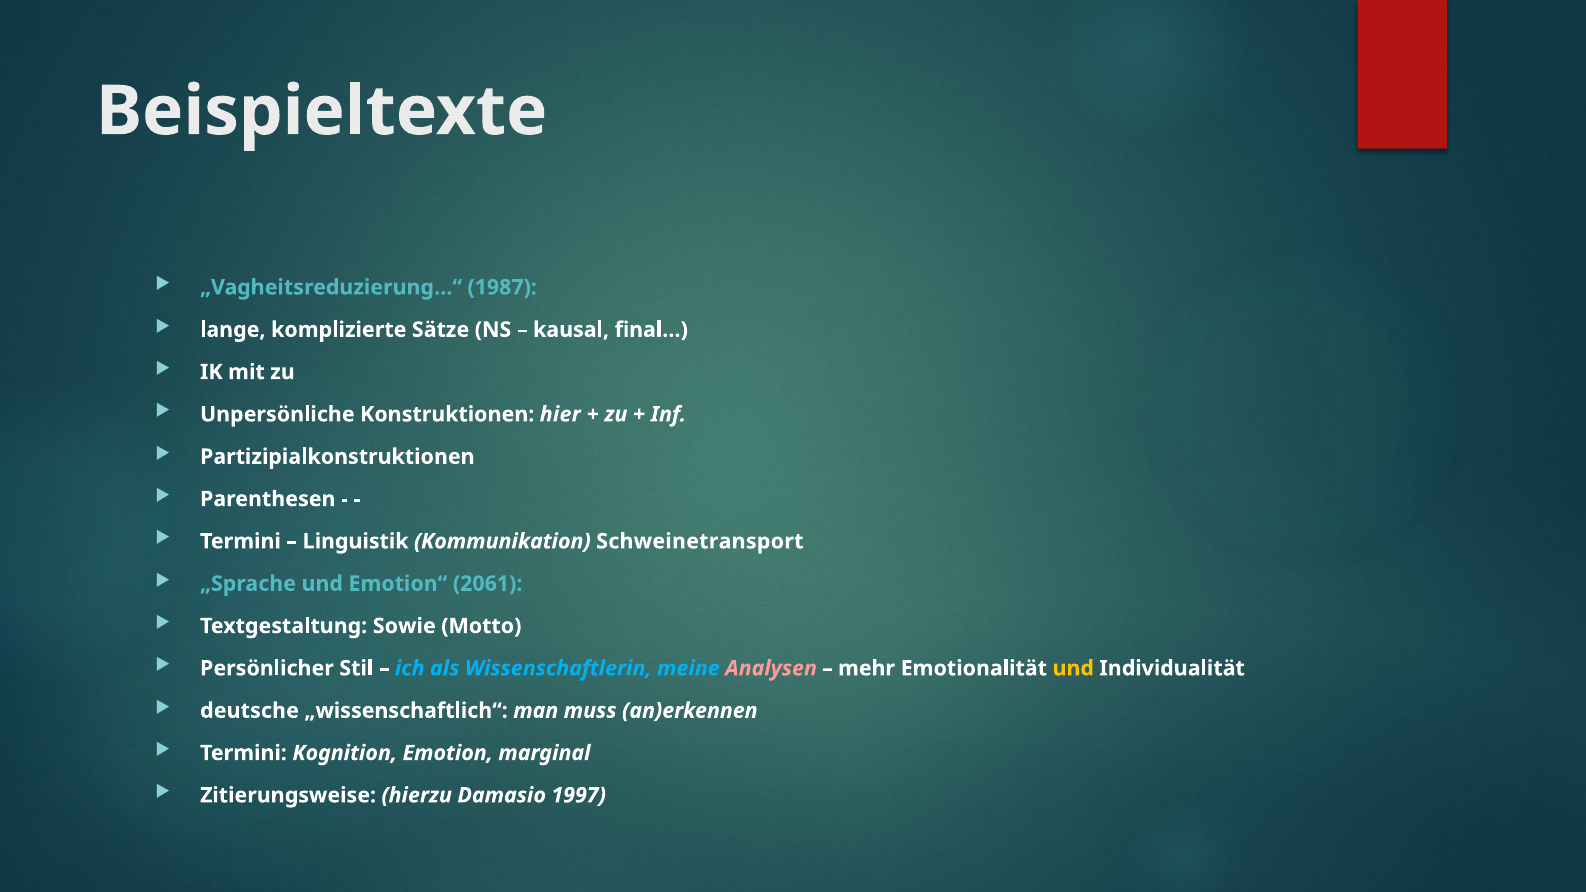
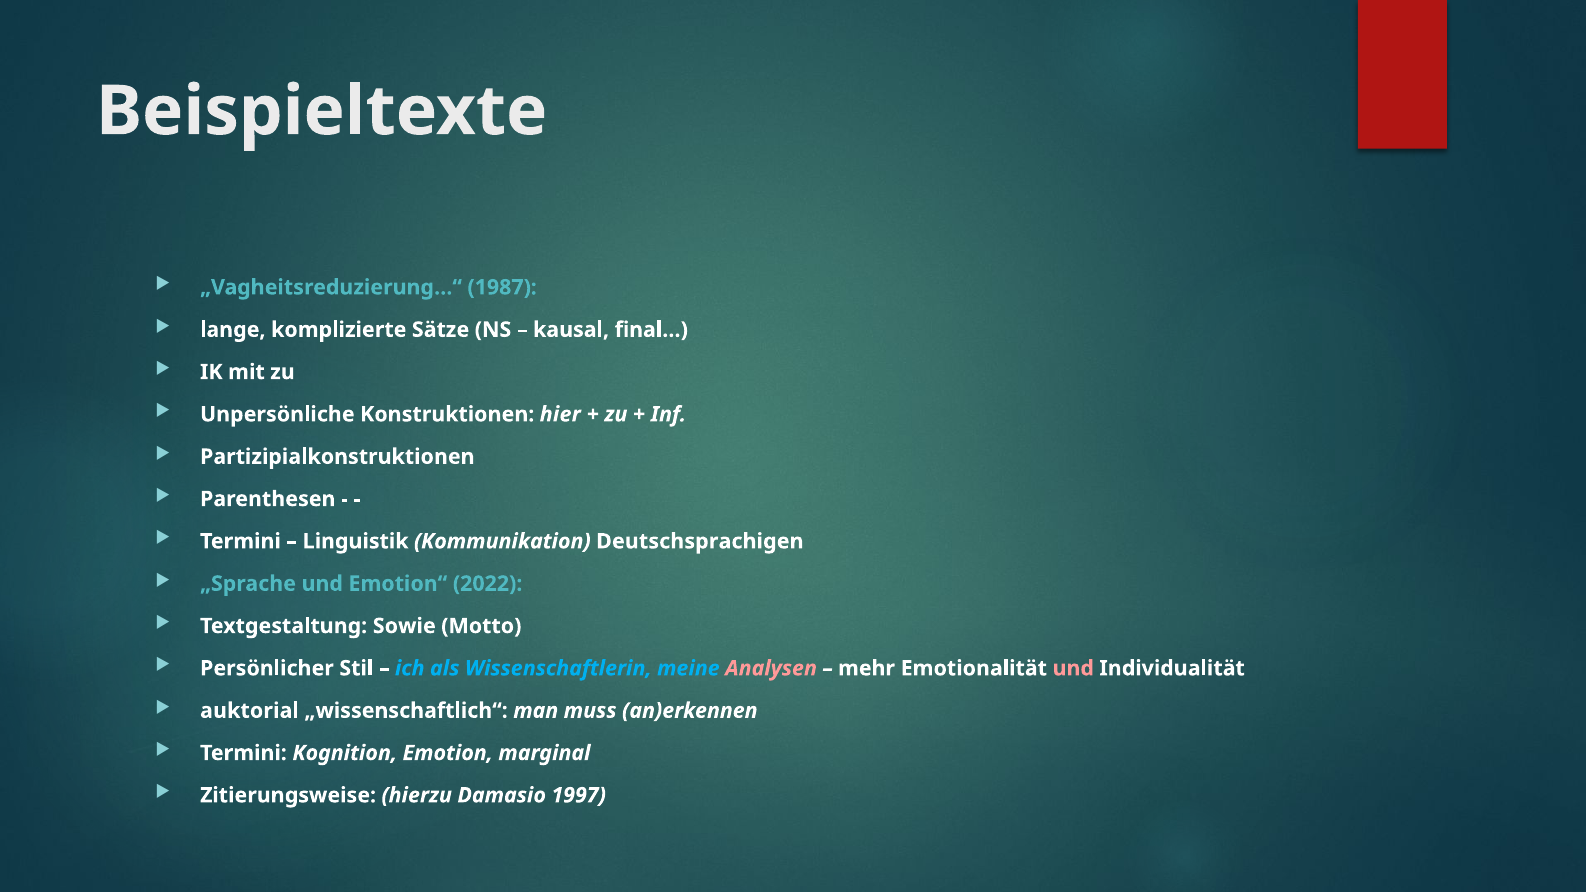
Schweinetransport: Schweinetransport -> Deutschsprachigen (700, 541)
2061: 2061 -> 2022 (488, 584)
und colour: yellow -> pink (1073, 668)
deutsche: deutsche -> auktorial (249, 711)
